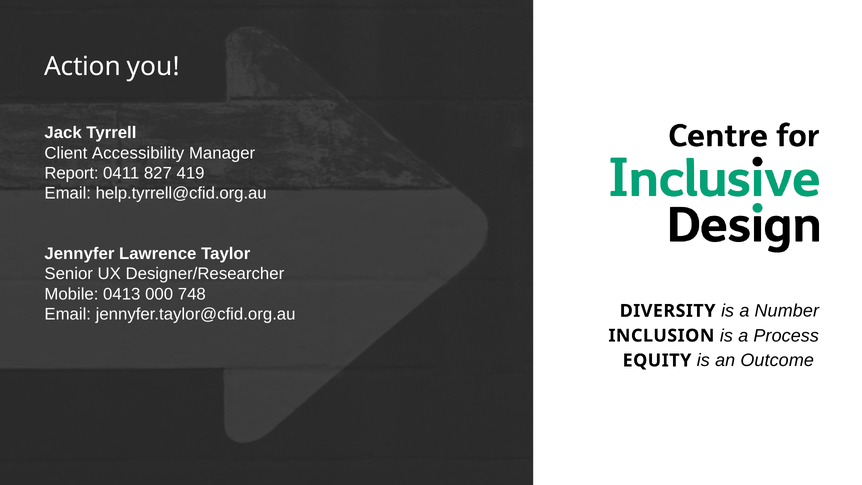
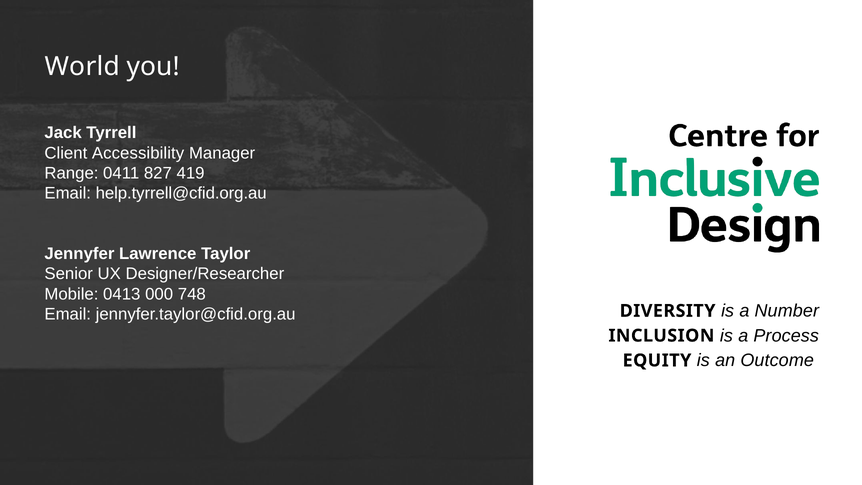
Action: Action -> World (82, 67)
Report: Report -> Range (71, 173)
